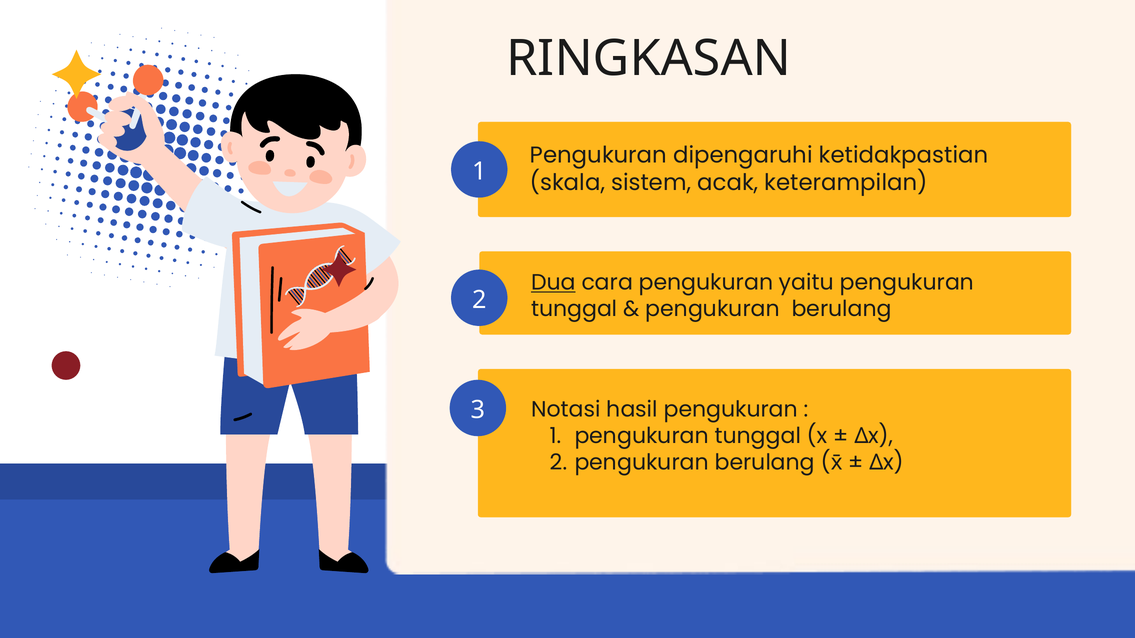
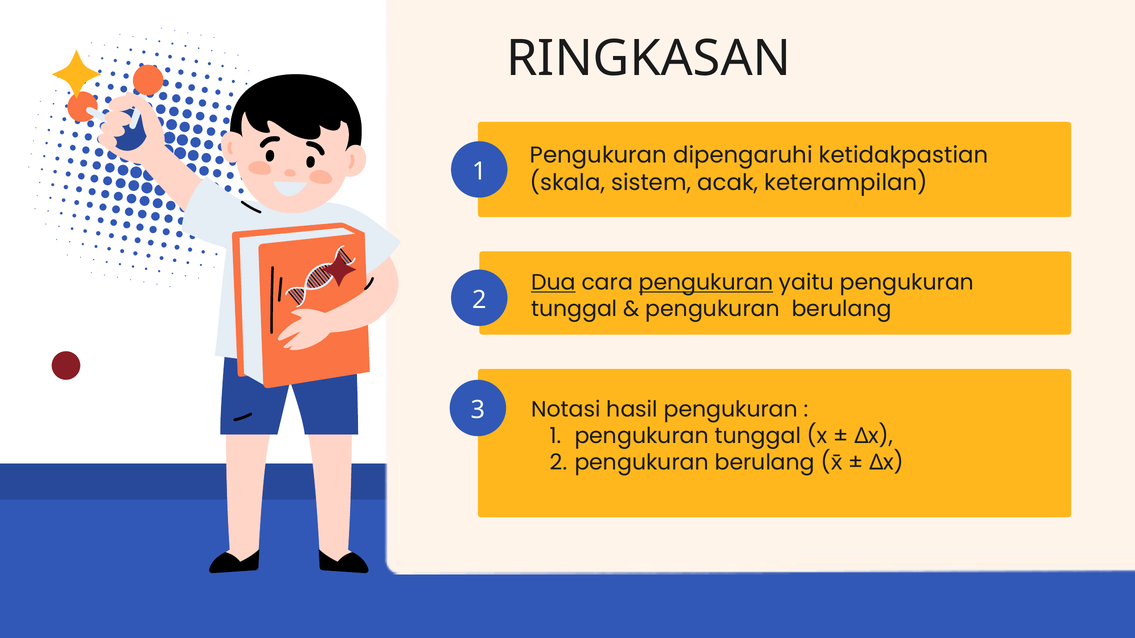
pengukuran underline: none -> present (706, 283)
